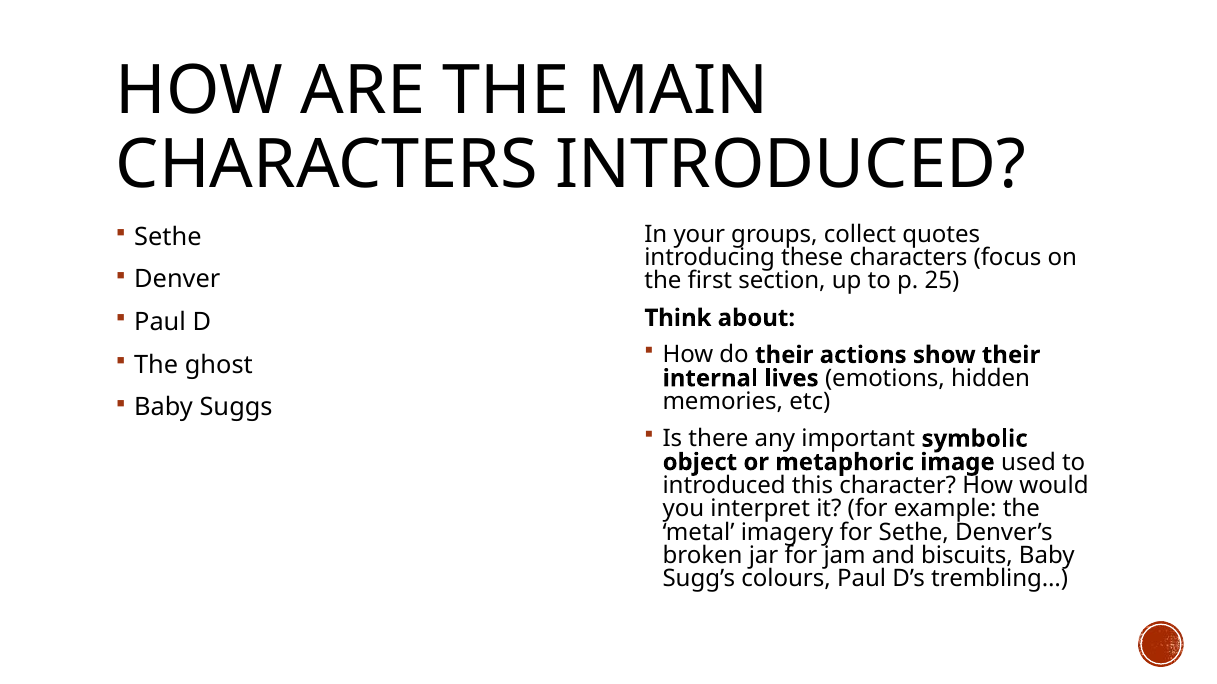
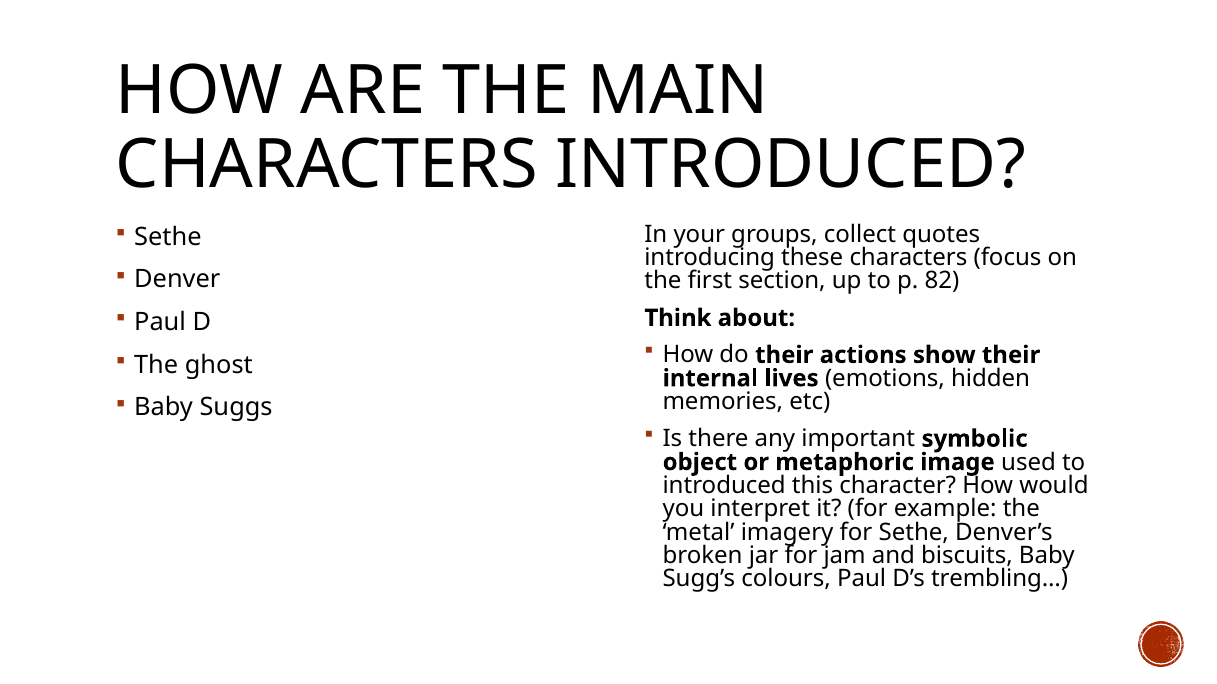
25: 25 -> 82 (942, 281)
